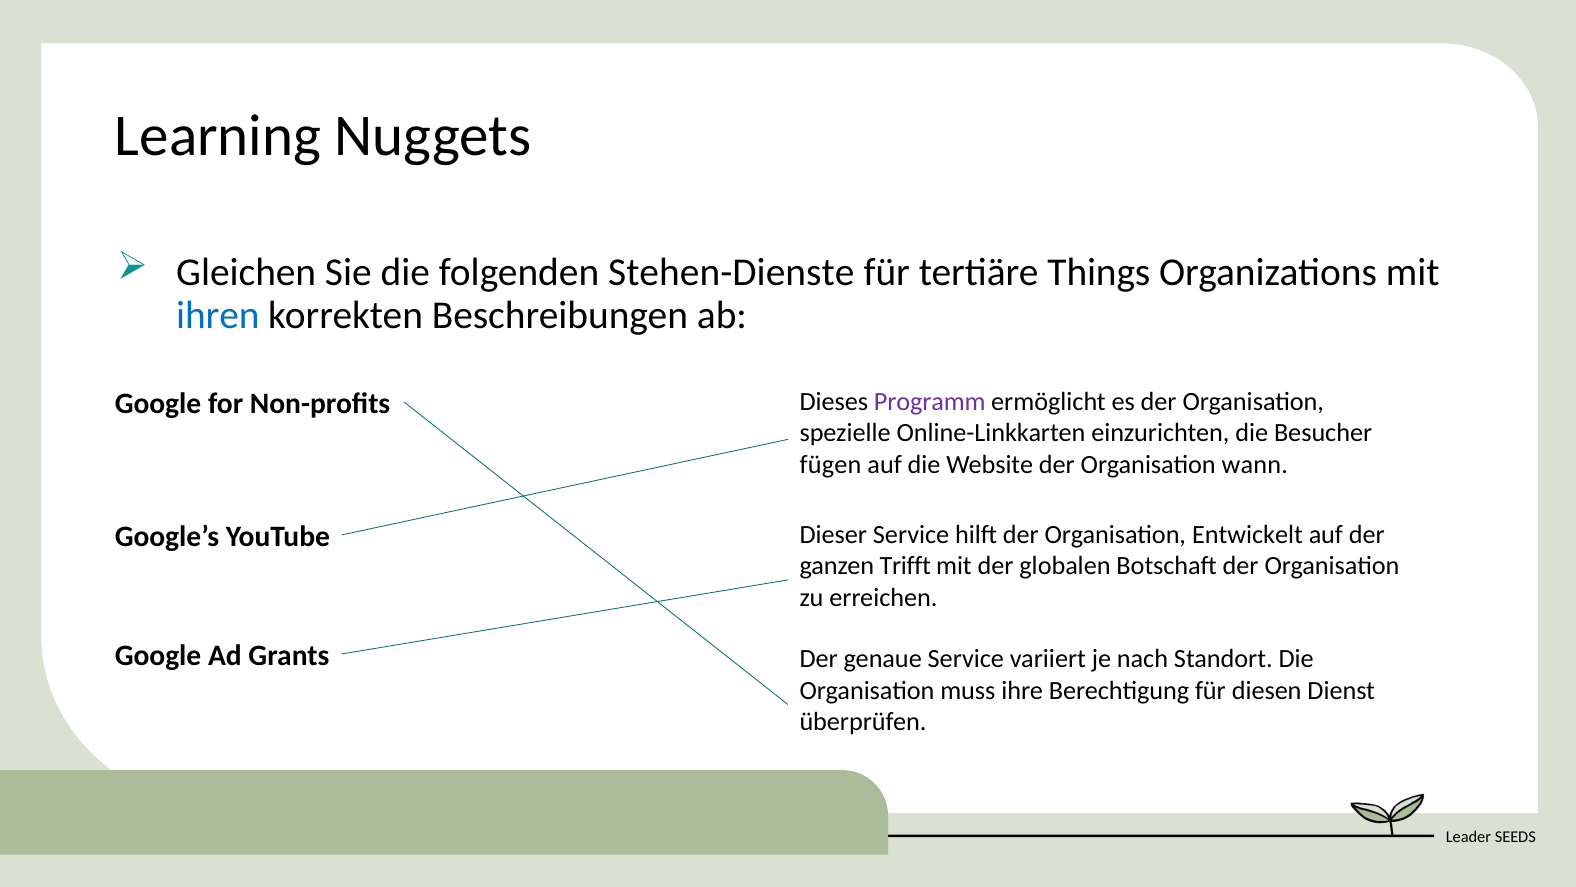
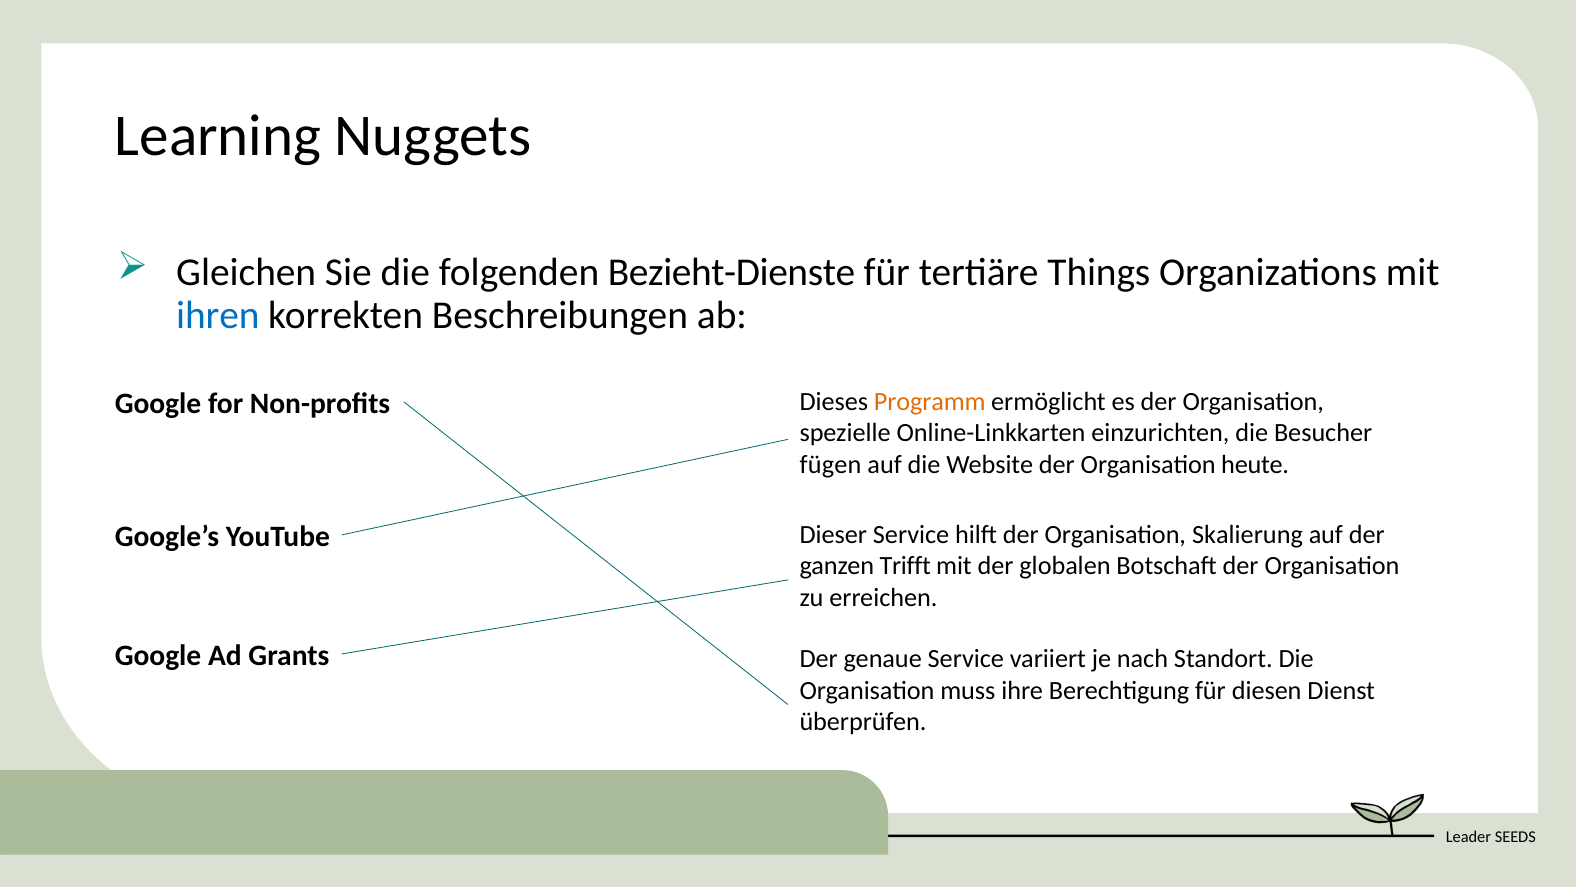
Stehen-Dienste: Stehen-Dienste -> Bezieht-Dienste (732, 273)
Programm colour: purple -> orange (930, 402)
wann: wann -> heute (1255, 465)
Entwickelt: Entwickelt -> Skalierung (1247, 534)
